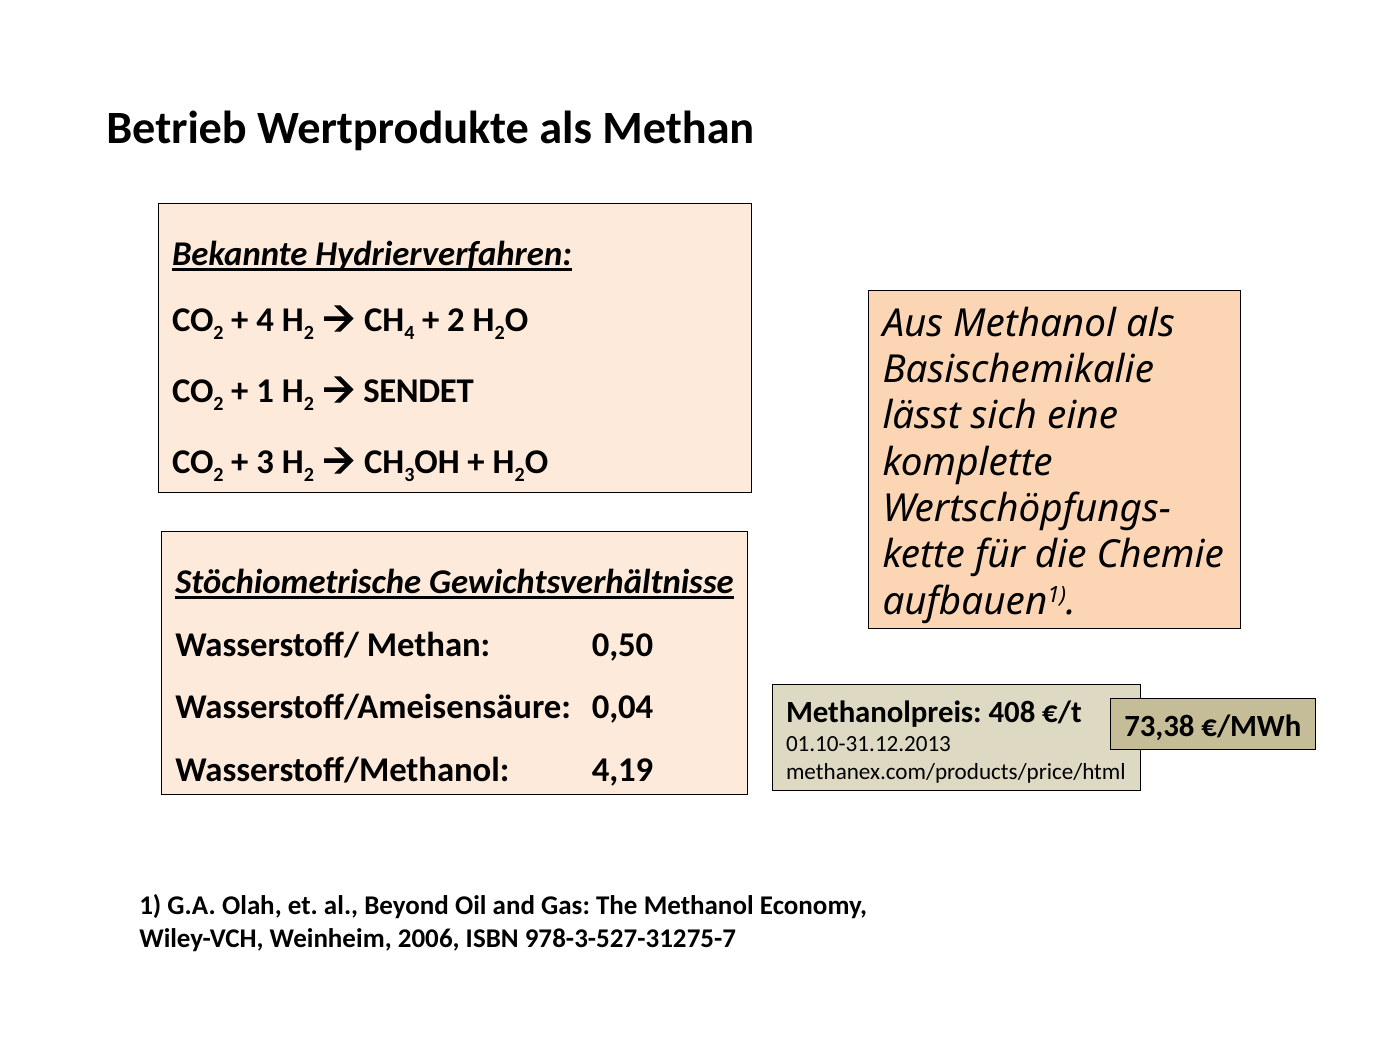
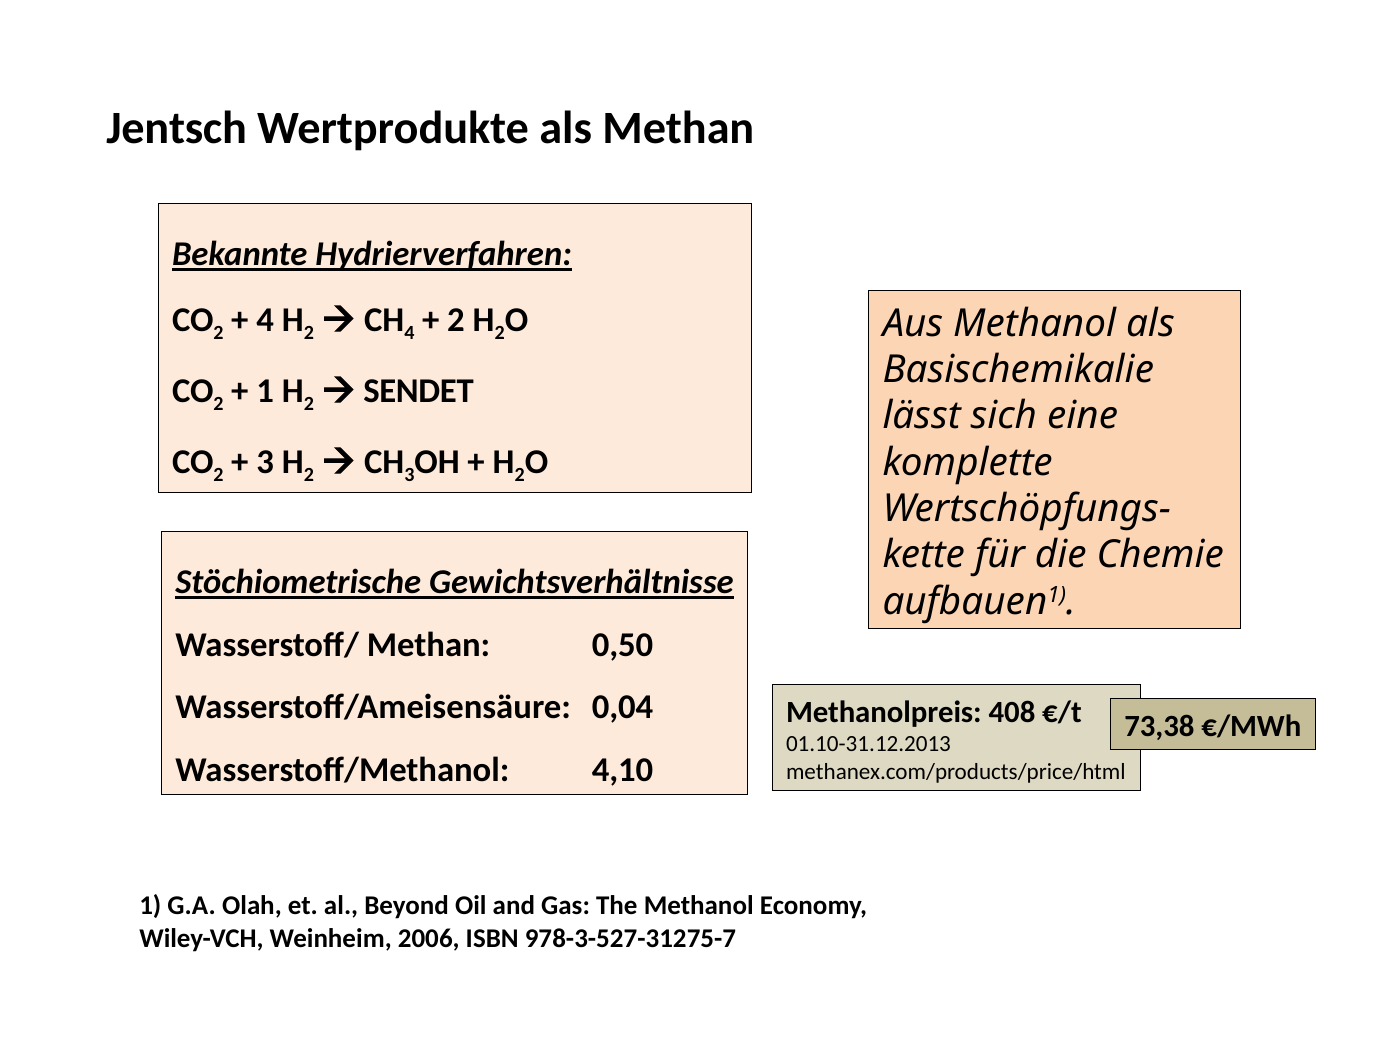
Betrieb: Betrieb -> Jentsch (177, 129)
4,19: 4,19 -> 4,10 (623, 770)
